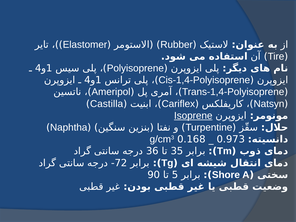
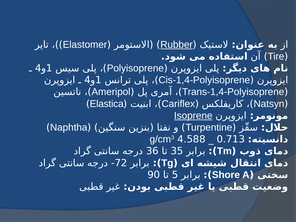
Rubber underline: none -> present (177, 45)
Castilla: Castilla -> Elastica (107, 104)
0.168: 0.168 -> 4.588 (191, 139)
0.973: 0.973 -> 0.713 (231, 139)
